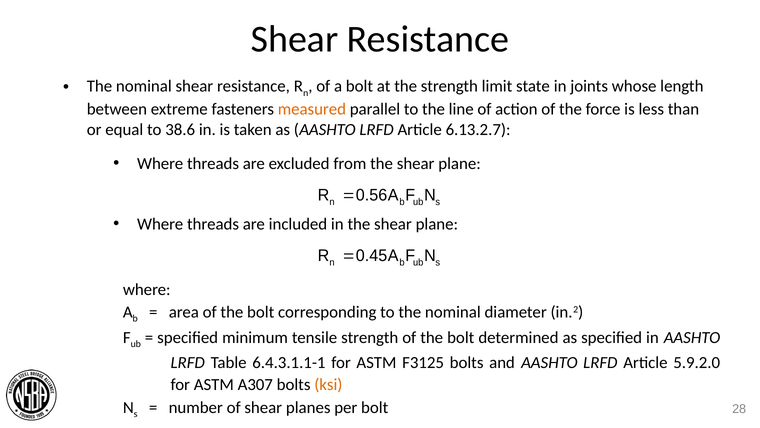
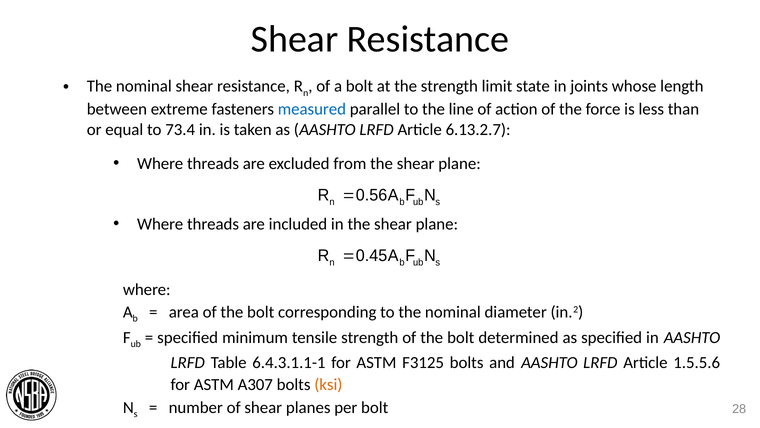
measured colour: orange -> blue (312, 109)
38.6: 38.6 -> 73.4 (180, 129)
5.9.2.0: 5.9.2.0 -> 1.5.5.6 (697, 362)
